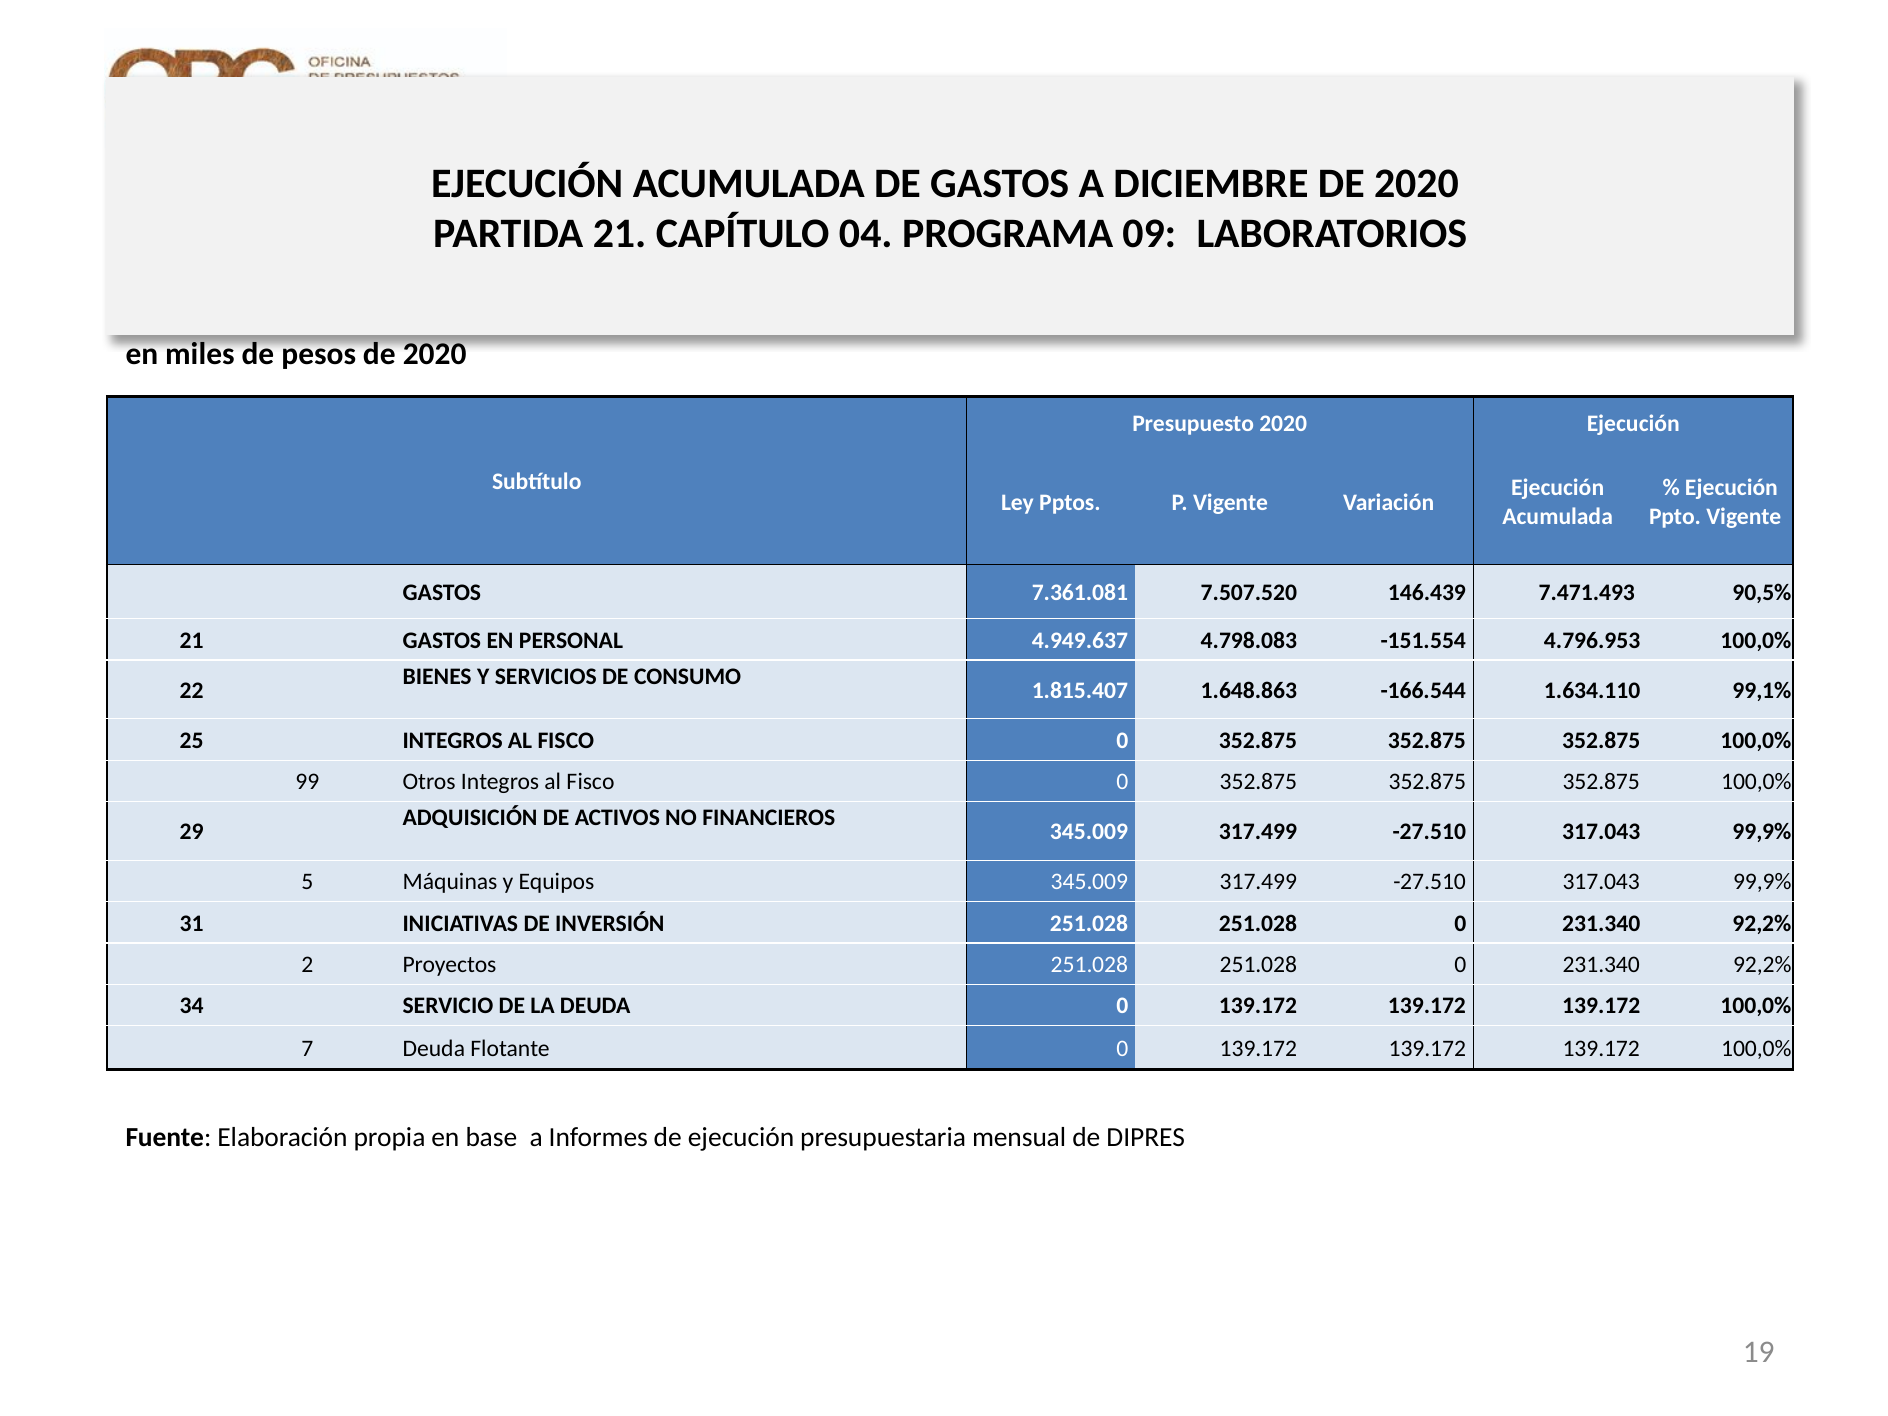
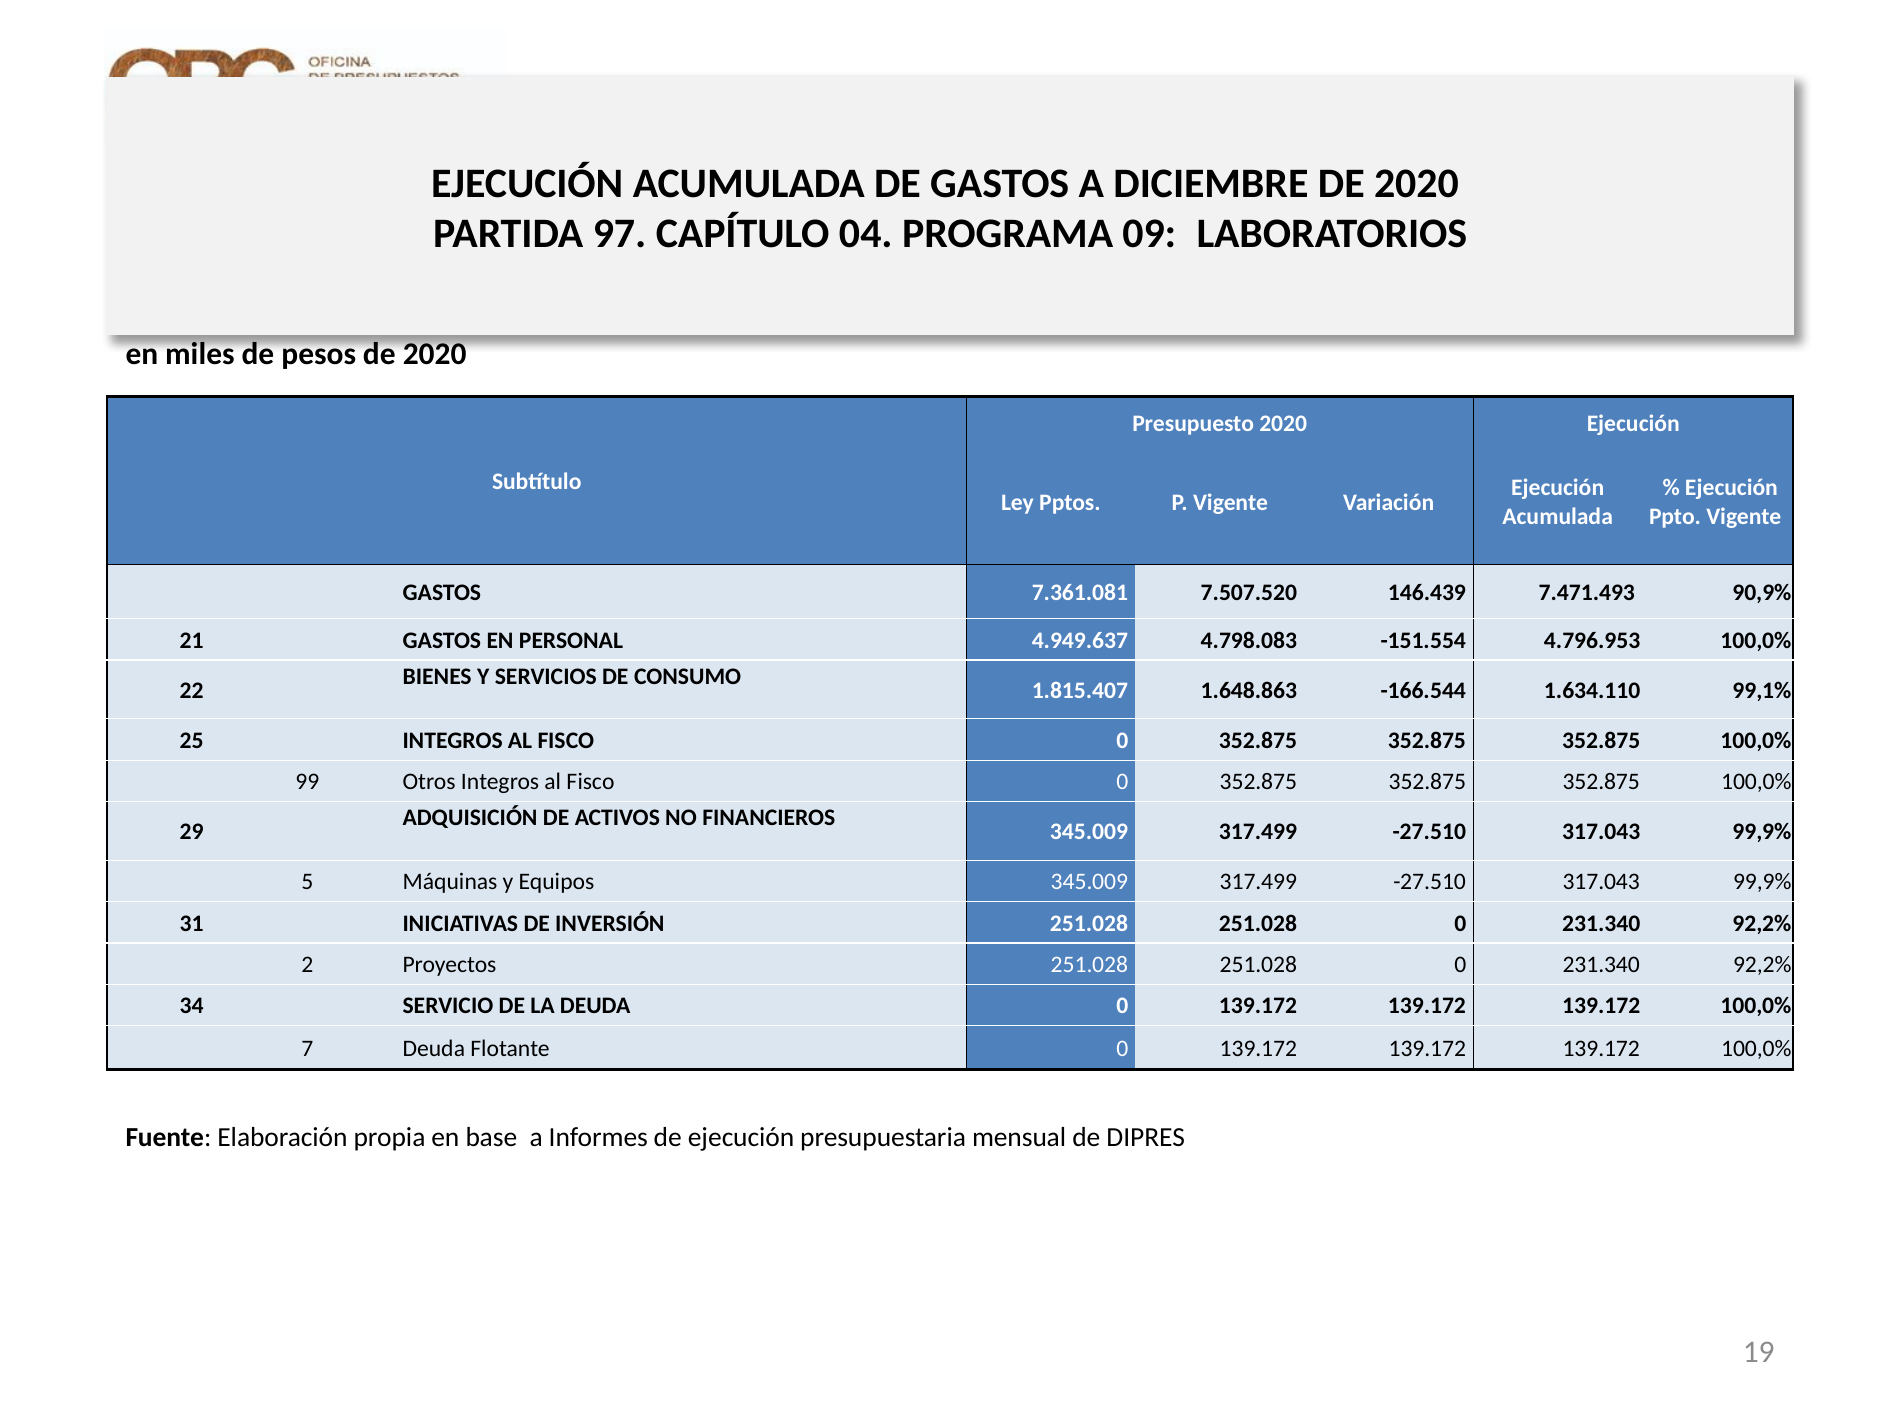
PARTIDA 21: 21 -> 97 (620, 234)
90,5%: 90,5% -> 90,9% (1762, 593)
